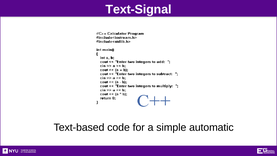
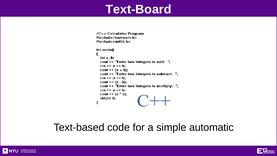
Text-Signal: Text-Signal -> Text-Board (138, 9)
